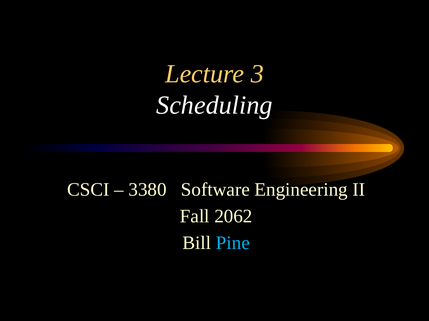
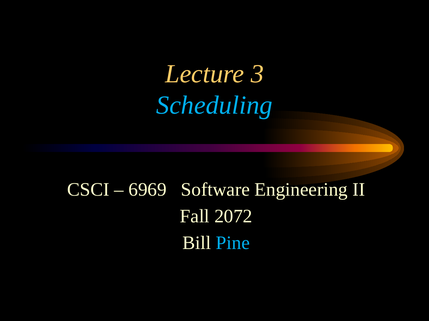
Scheduling colour: white -> light blue (214, 105)
3380: 3380 -> 6969 (148, 190)
2062: 2062 -> 2072 (233, 217)
